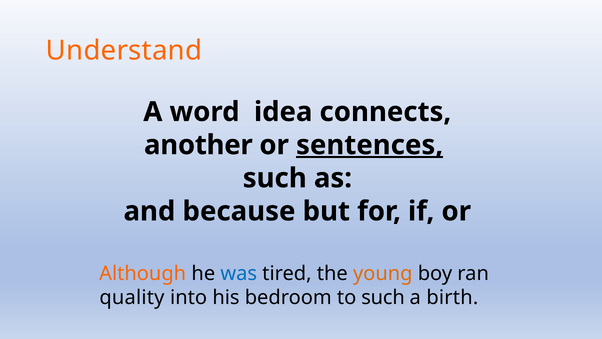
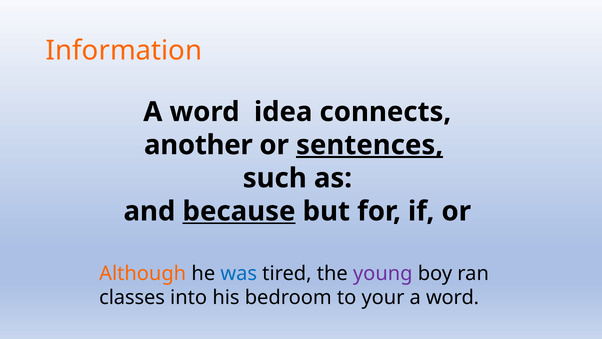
Understand: Understand -> Information (124, 51)
because underline: none -> present (239, 211)
young colour: orange -> purple (383, 273)
quality: quality -> classes (132, 297)
to such: such -> your (383, 297)
birth: birth -> word (453, 297)
